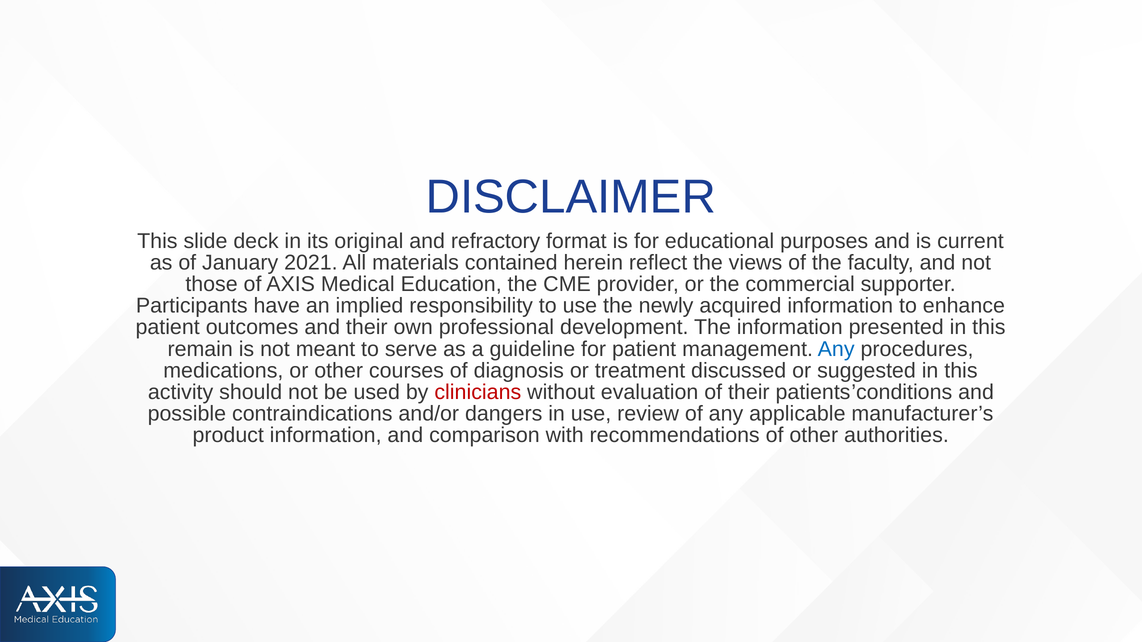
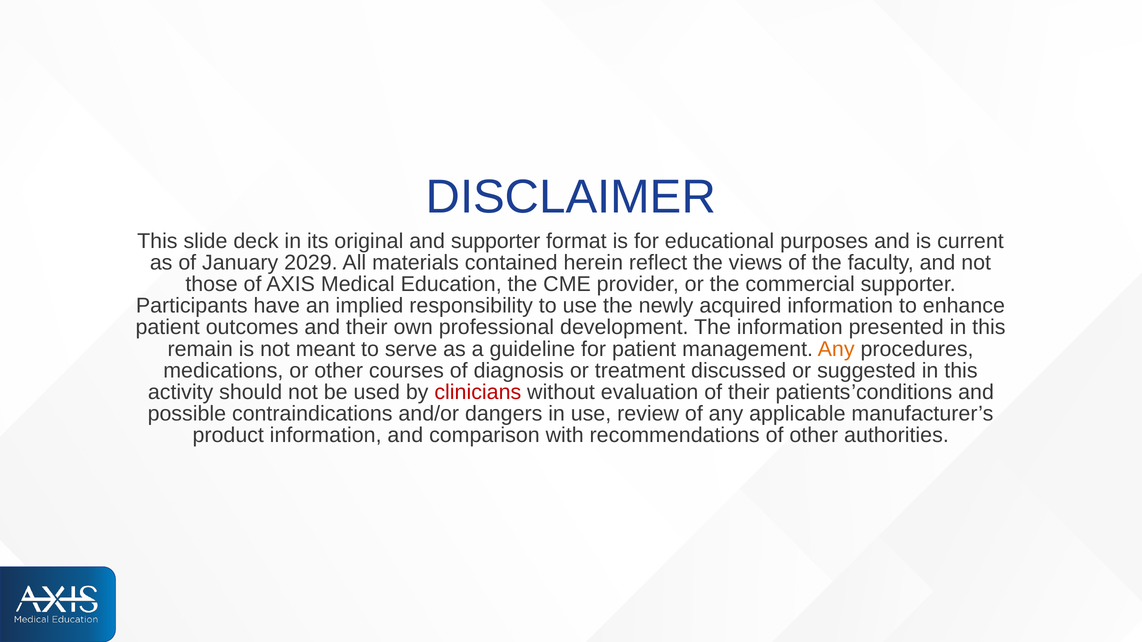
and refractory: refractory -> supporter (496, 241)
2021: 2021 -> 2029 (311, 263)
Any colour: blue -> orange (836, 349)
